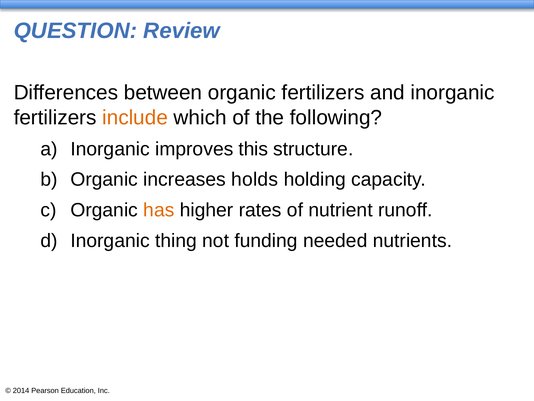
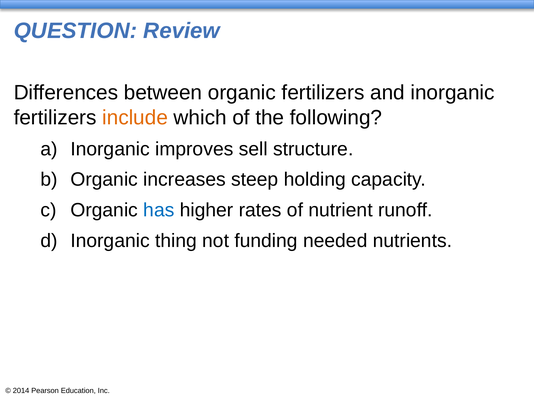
this: this -> sell (253, 149)
holds: holds -> steep (255, 179)
has colour: orange -> blue (159, 210)
